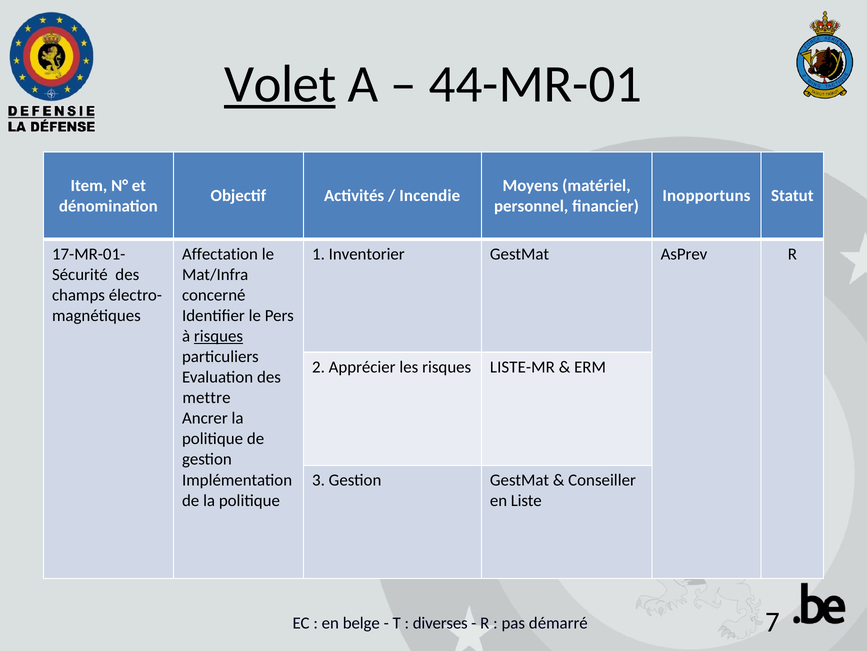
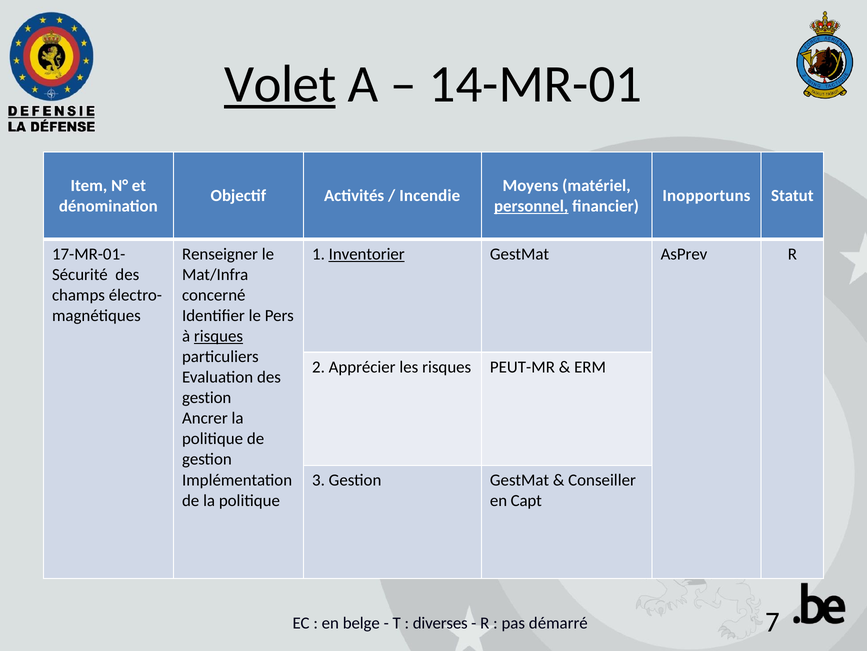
44-MR-01: 44-MR-01 -> 14-MR-01 (536, 84)
personnel underline: none -> present (531, 206)
Affectation: Affectation -> Renseigner (220, 254)
Inventorier underline: none -> present (367, 254)
LISTE-MR: LISTE-MR -> PEUT-MR (522, 367)
mettre: mettre -> gestion (207, 397)
Liste: Liste -> Capt (526, 500)
